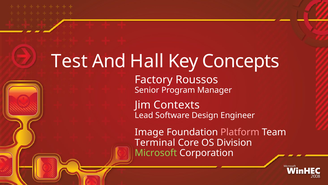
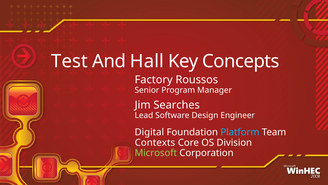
Contexts: Contexts -> Searches (177, 105)
Image: Image -> Digital (149, 132)
Platform colour: pink -> light blue (240, 132)
Terminal: Terminal -> Contexts (155, 142)
